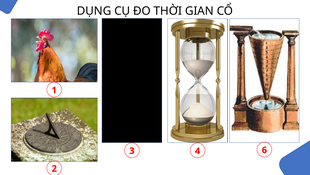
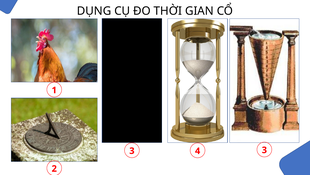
4 6: 6 -> 3 (264, 150)
